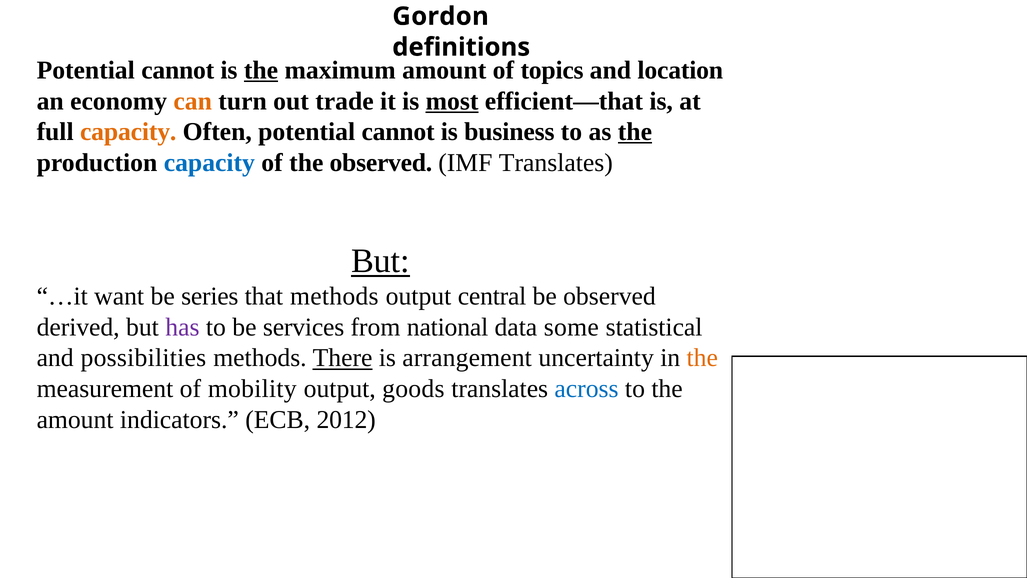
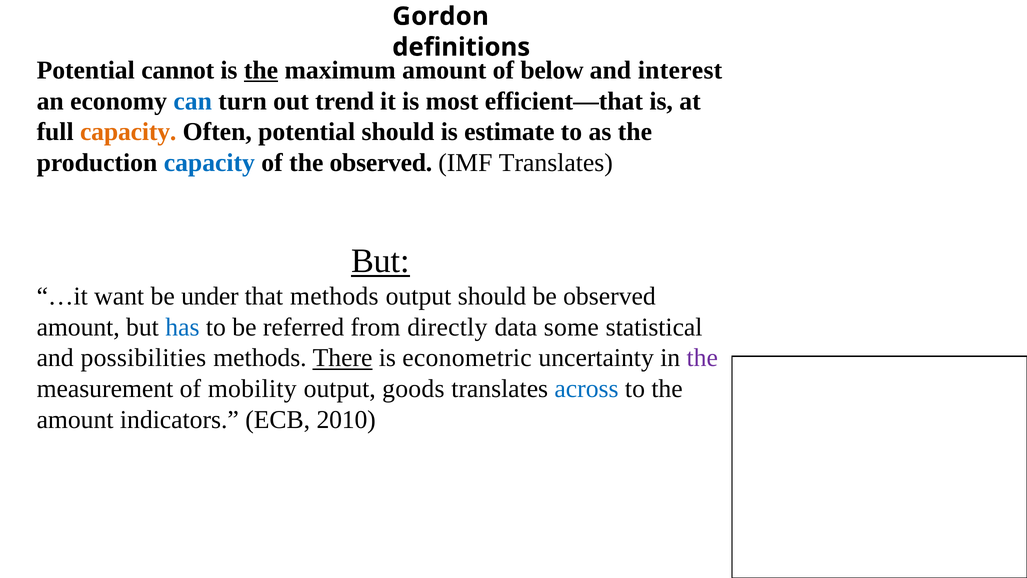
topics: topics -> below (552, 70)
location: location -> interest (680, 70)
can colour: orange -> blue (193, 101)
trade: trade -> trend (345, 101)
most underline: present -> none (452, 101)
Often potential cannot: cannot -> should (398, 132)
business: business -> estimate (509, 132)
the underline: present -> none (635, 132)
series: series -> under (210, 296)
output central: central -> should (492, 296)
derived: derived -> amount (78, 327)
has colour: purple -> blue (182, 327)
services: services -> referred (304, 327)
national: national -> directly (447, 327)
arrangement: arrangement -> econometric (467, 358)
the colour: orange -> purple (702, 358)
2012: 2012 -> 2010 (346, 419)
